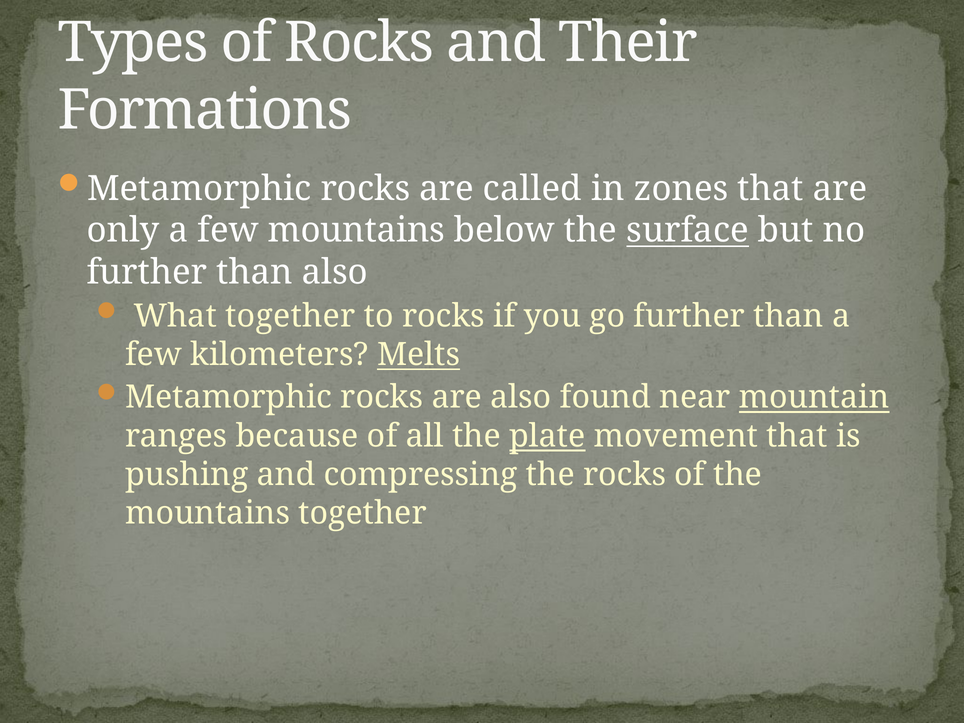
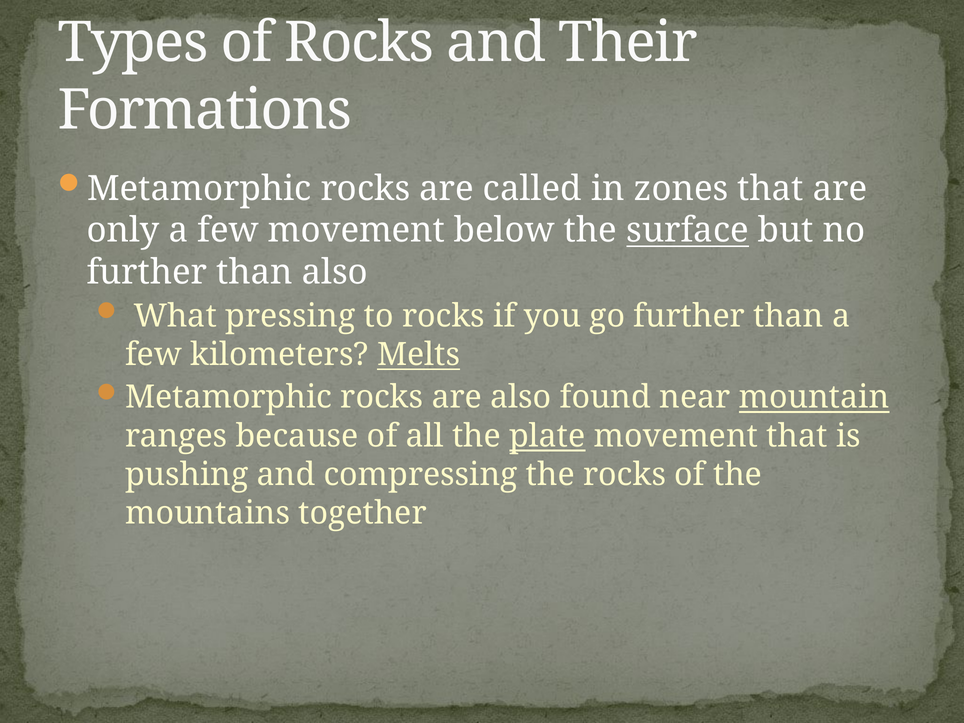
few mountains: mountains -> movement (356, 230)
What together: together -> pressing (290, 316)
